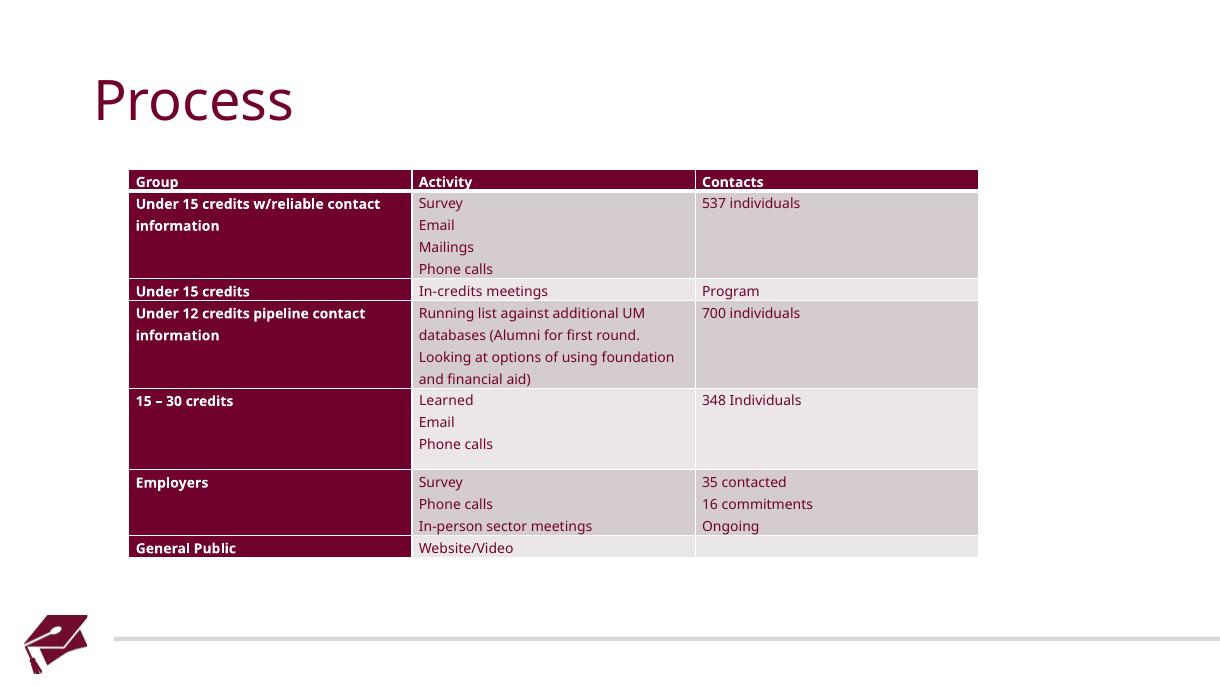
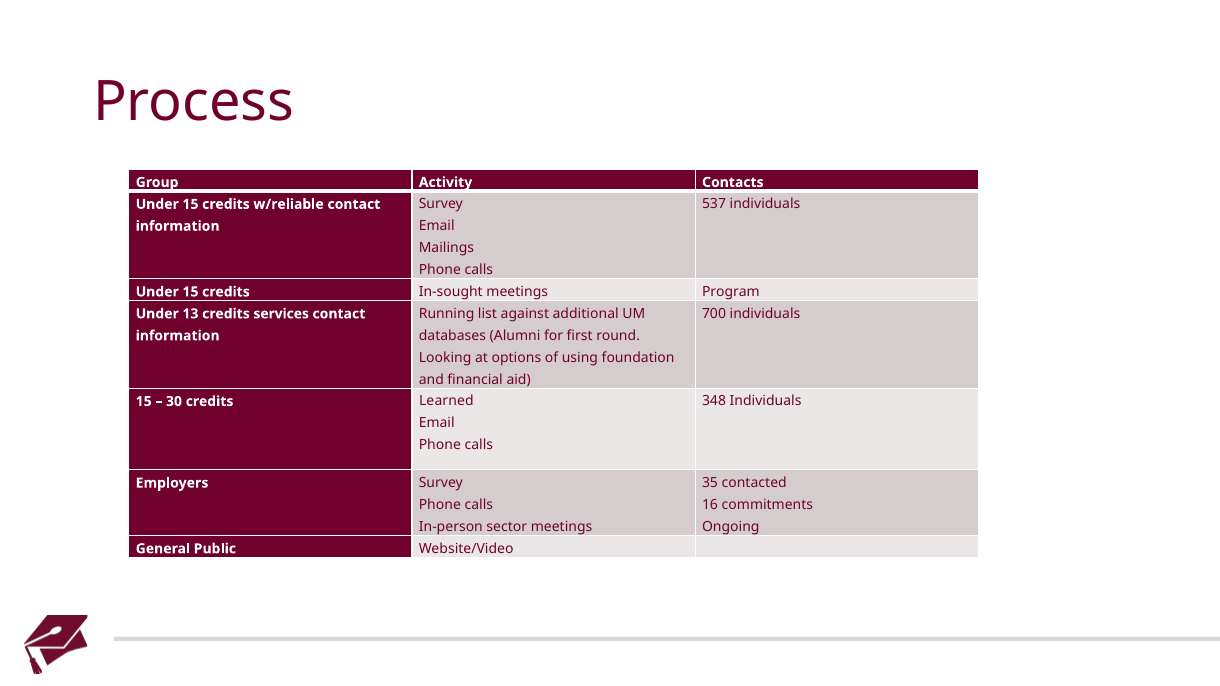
In-credits: In-credits -> In-sought (451, 292)
12: 12 -> 13 (190, 314)
pipeline: pipeline -> services (281, 314)
